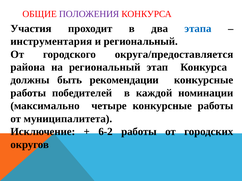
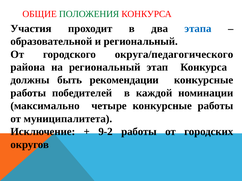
ПОЛОЖЕНИЯ colour: purple -> green (89, 14)
инструментария: инструментария -> образовательной (51, 42)
округа/предоставляется: округа/предоставляется -> округа/педагогического (174, 54)
6-2: 6-2 -> 9-2 (106, 132)
